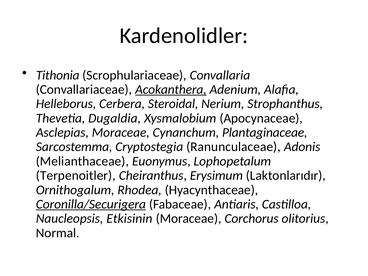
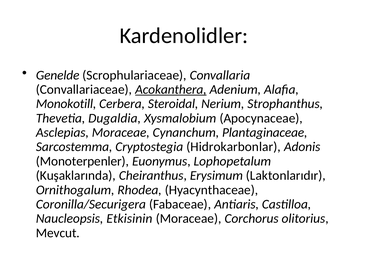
Tithonia: Tithonia -> Genelde (58, 75)
Helleborus: Helleborus -> Monokotill (66, 104)
Ranunculaceae: Ranunculaceae -> Hidrokarbonlar (233, 147)
Melianthaceae: Melianthaceae -> Monoterpenler (82, 161)
Terpenoitler: Terpenoitler -> Kuşaklarında (76, 176)
Coronilla/Securigera underline: present -> none (91, 204)
Normal: Normal -> Mevcut (58, 233)
